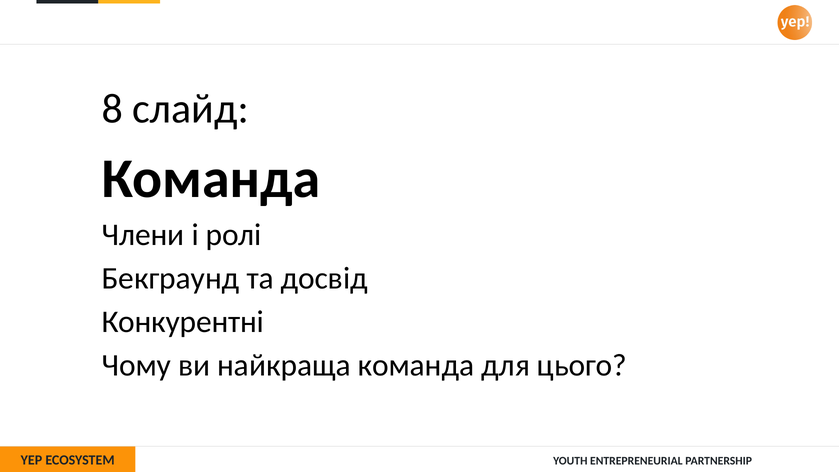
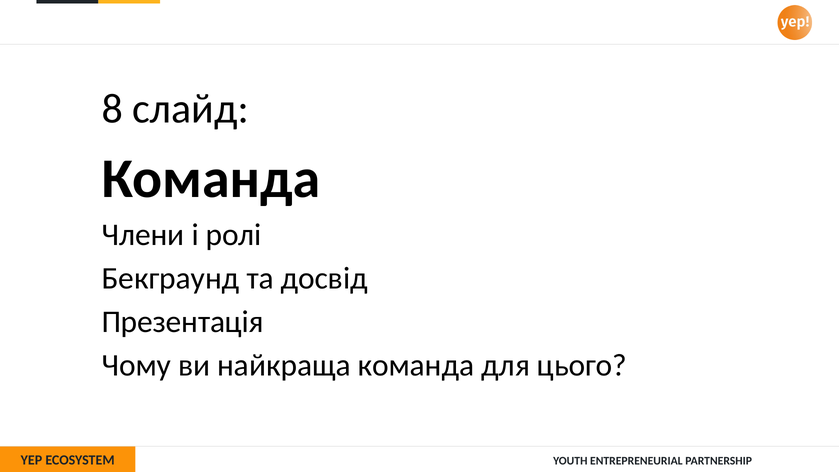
Конкурентні: Конкурентні -> Презентація (183, 322)
